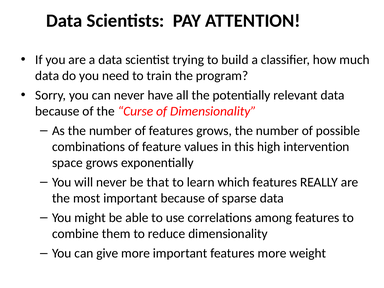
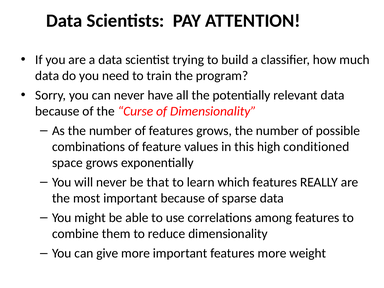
intervention: intervention -> conditioned (316, 147)
